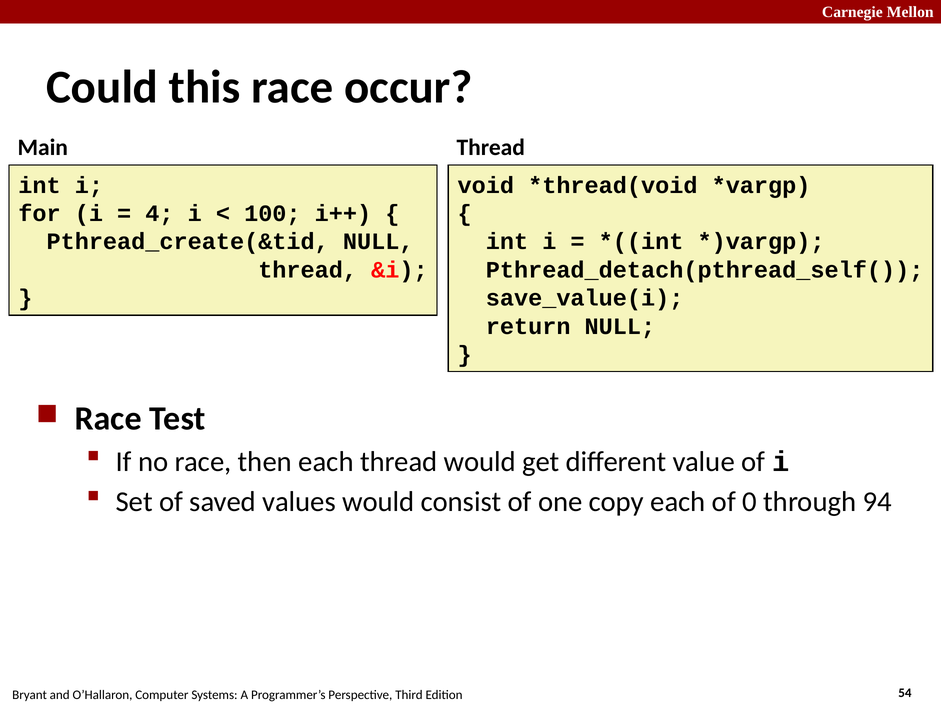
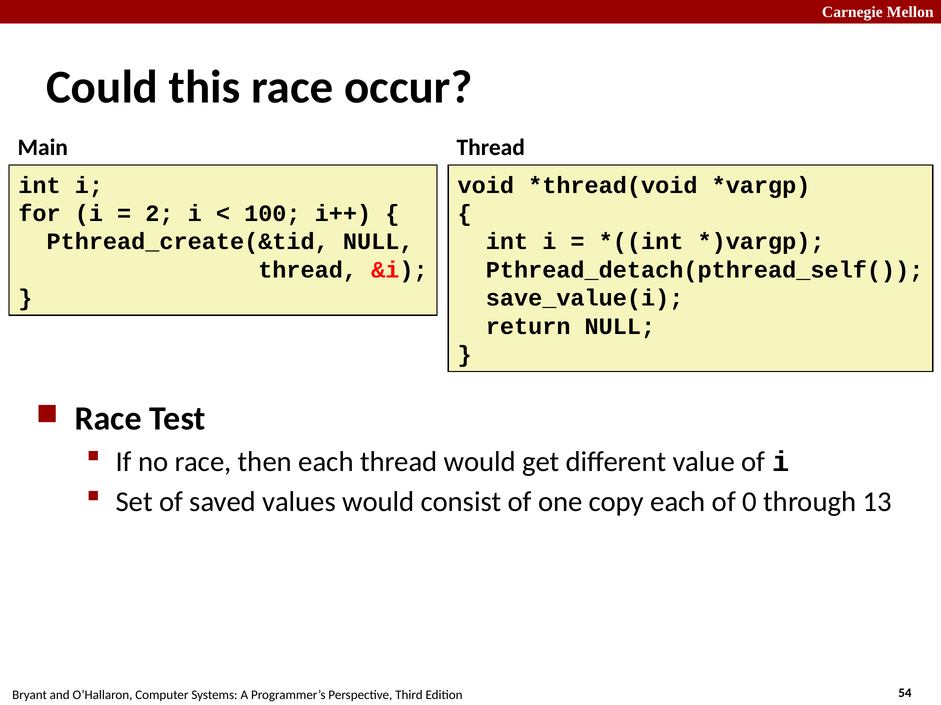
4: 4 -> 2 (159, 214)
94: 94 -> 13 (877, 502)
